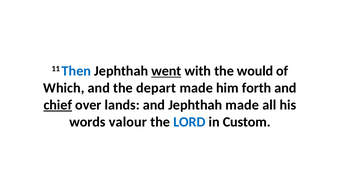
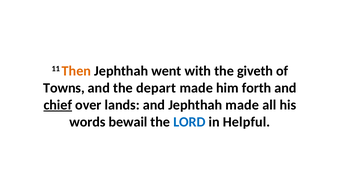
Then colour: blue -> orange (76, 71)
went underline: present -> none (166, 71)
would: would -> giveth (255, 71)
Which: Which -> Towns (64, 88)
valour: valour -> bewail (128, 122)
Custom: Custom -> Helpful (247, 122)
